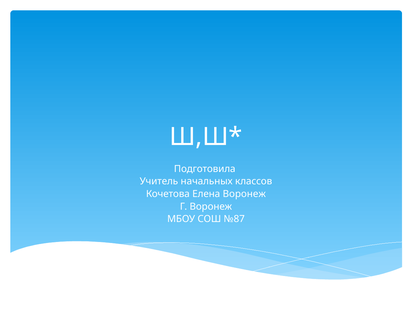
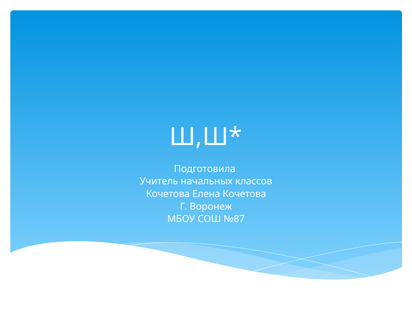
Елена Воронеж: Воронеж -> Кочетова (244, 194)
